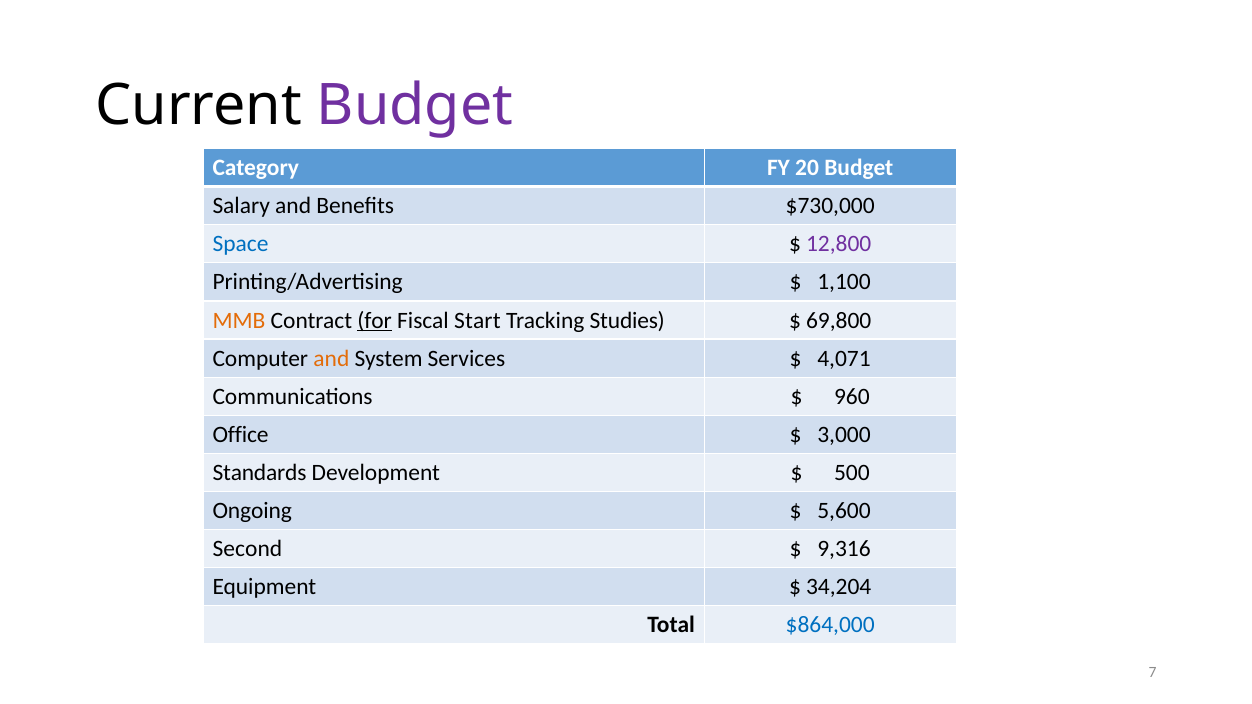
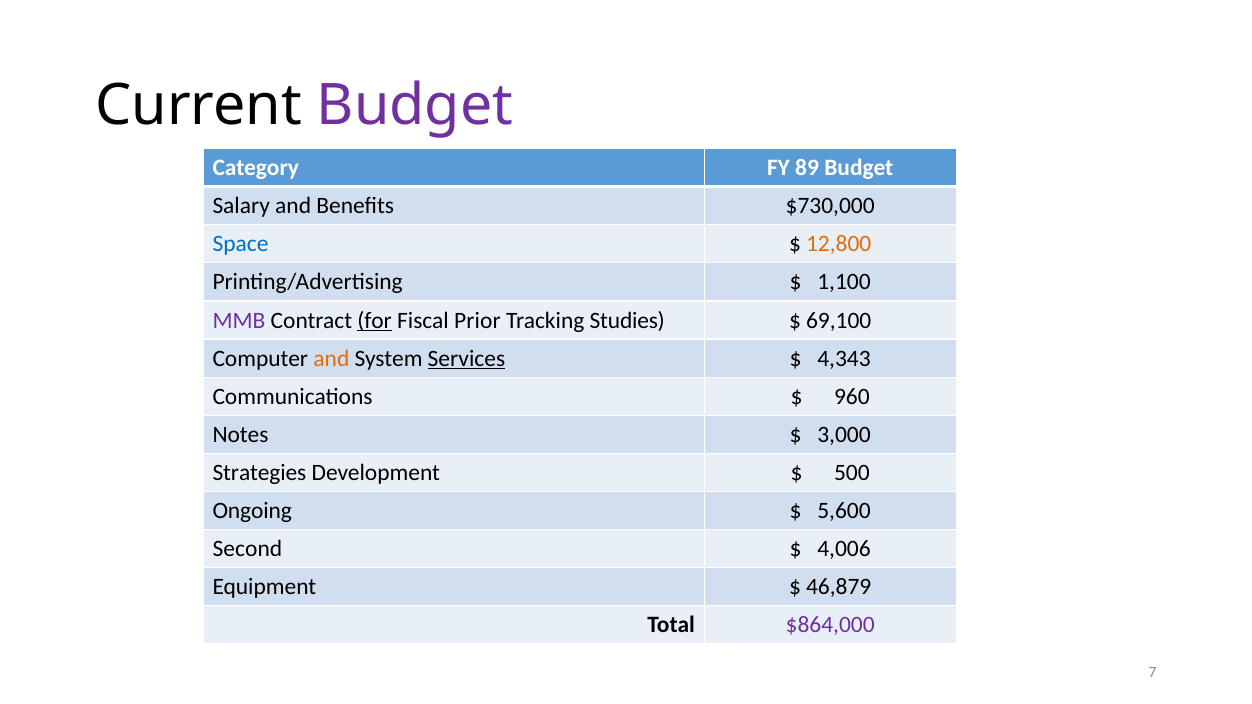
20: 20 -> 89 (807, 168)
12,800 colour: purple -> orange (839, 244)
MMB colour: orange -> purple (239, 320)
Start: Start -> Prior (477, 320)
69,800: 69,800 -> 69,100 (839, 320)
Services underline: none -> present (466, 358)
4,071: 4,071 -> 4,343 (844, 358)
Office: Office -> Notes (240, 435)
Standards: Standards -> Strategies (259, 473)
9,316: 9,316 -> 4,006 (844, 549)
34,204: 34,204 -> 46,879 (839, 587)
$864,000 colour: blue -> purple (830, 625)
